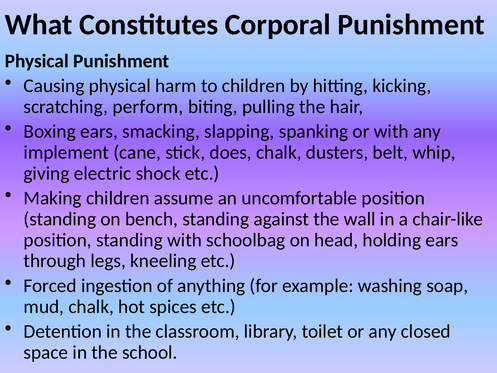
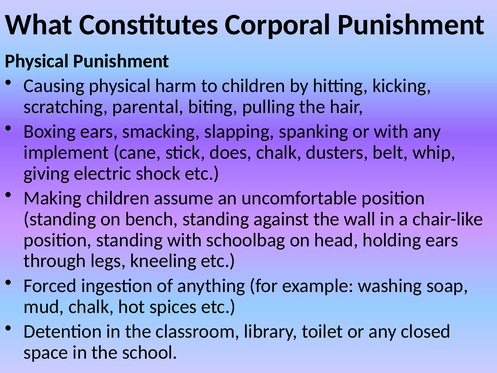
perform: perform -> parental (148, 107)
